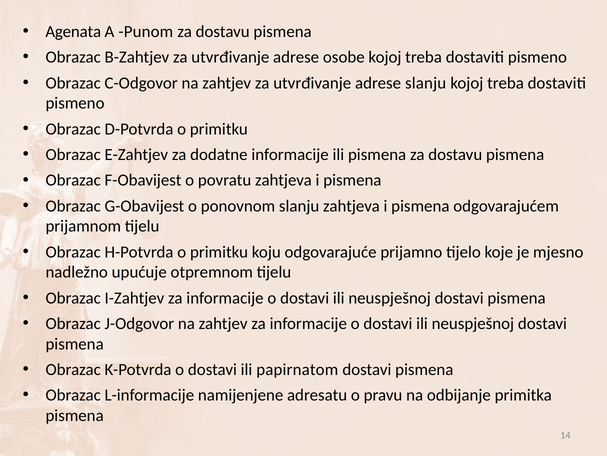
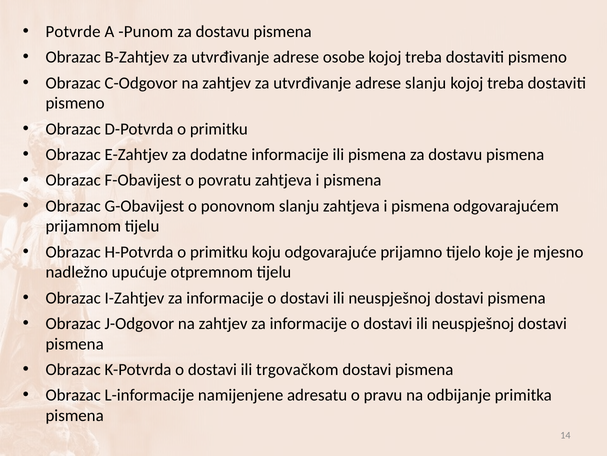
Agenata: Agenata -> Potvrde (73, 32)
papirnatom: papirnatom -> trgovačkom (297, 369)
